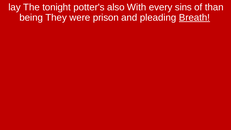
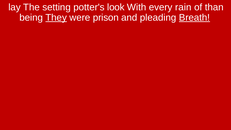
tonight: tonight -> setting (57, 7)
also: also -> look (116, 7)
sins: sins -> rain (183, 7)
They underline: none -> present (56, 18)
